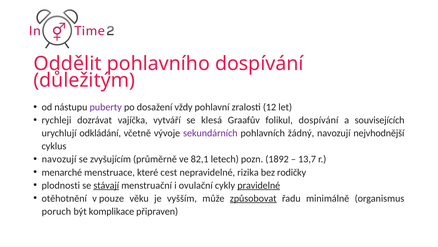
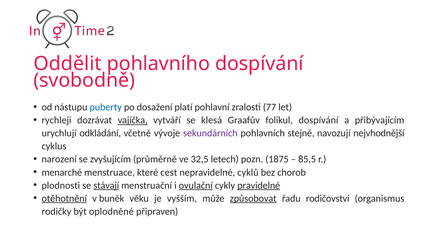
důležitým: důležitým -> svobodně (84, 80)
puberty colour: purple -> blue (106, 107)
vždy: vždy -> platí (183, 107)
12: 12 -> 77 (270, 107)
vajíčka underline: none -> present (133, 120)
souvisejících: souvisejících -> přibývajícím (380, 120)
žádný: žádný -> stejně (301, 133)
navozují: navozují -> narození (59, 159)
82,1: 82,1 -> 32,5 (200, 159)
1892: 1892 -> 1875 (277, 159)
13,7: 13,7 -> 85,5 (307, 159)
rizika: rizika -> cyklů (248, 172)
rodičky: rodičky -> chorob (292, 172)
ovulační underline: none -> present (196, 185)
otěhotnění underline: none -> present (64, 198)
pouze: pouze -> buněk (112, 198)
minimálně: minimálně -> rodičovství (328, 198)
poruch: poruch -> rodičky (56, 211)
komplikace: komplikace -> oplodněné (111, 211)
